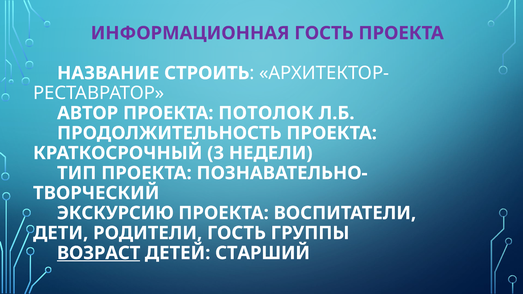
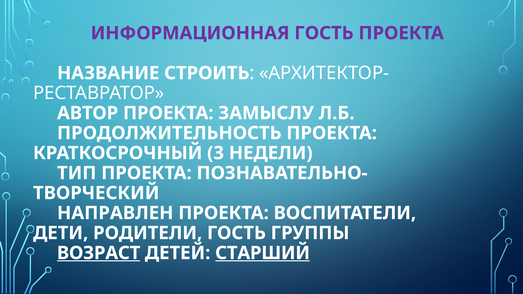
ПОТОЛОК: ПОТОЛОК -> ЗАМЫСЛУ (266, 113)
ЭКСКУРСИЮ: ЭКСКУРСИЮ -> НАПРАВЛЕН (115, 213)
СТАРШИЙ underline: none -> present (263, 253)
